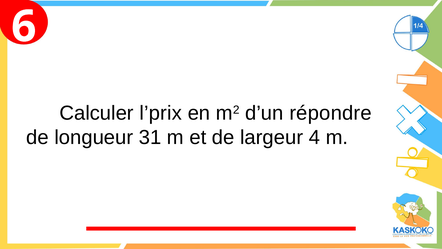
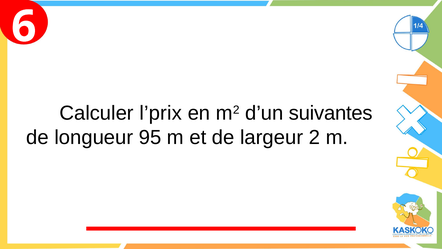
répondre: répondre -> suivantes (331, 113)
31: 31 -> 95 (150, 137)
4: 4 -> 2 (314, 137)
